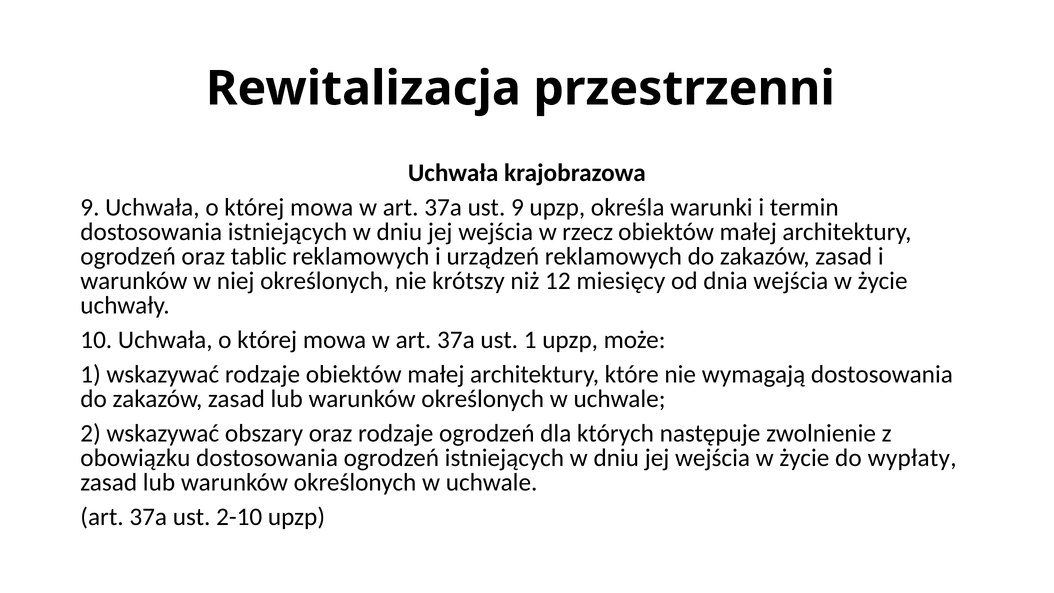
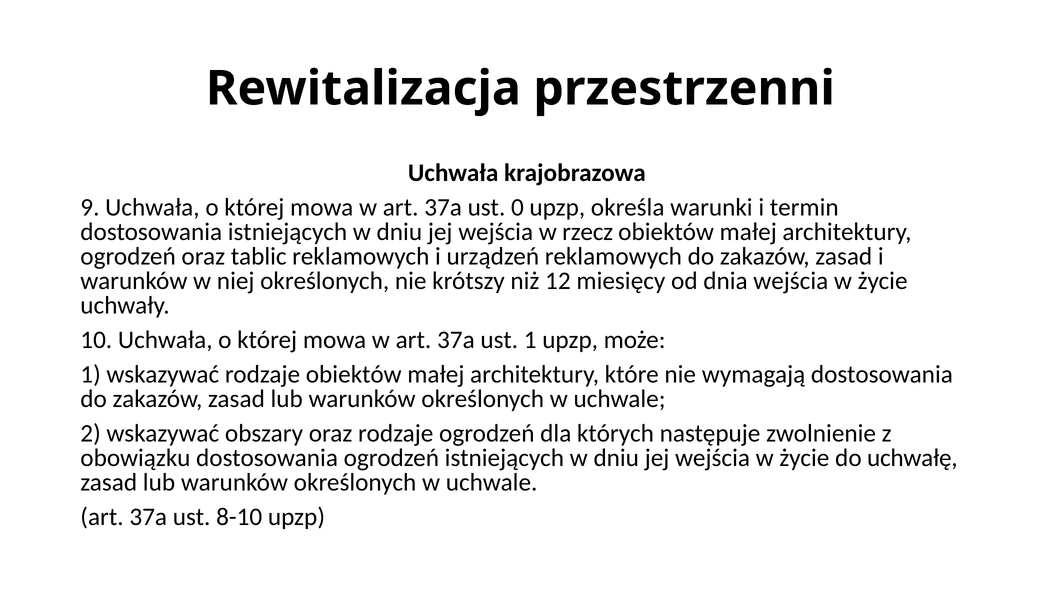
ust 9: 9 -> 0 (517, 207)
wypłaty: wypłaty -> uchwałę (912, 458)
2-10: 2-10 -> 8-10 (239, 517)
